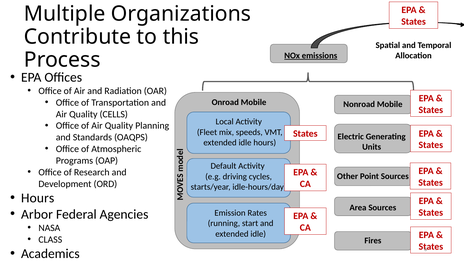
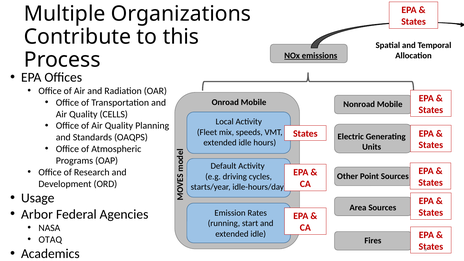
Hours: Hours -> Usage (38, 198)
CLASS: CLASS -> OTAQ (50, 240)
